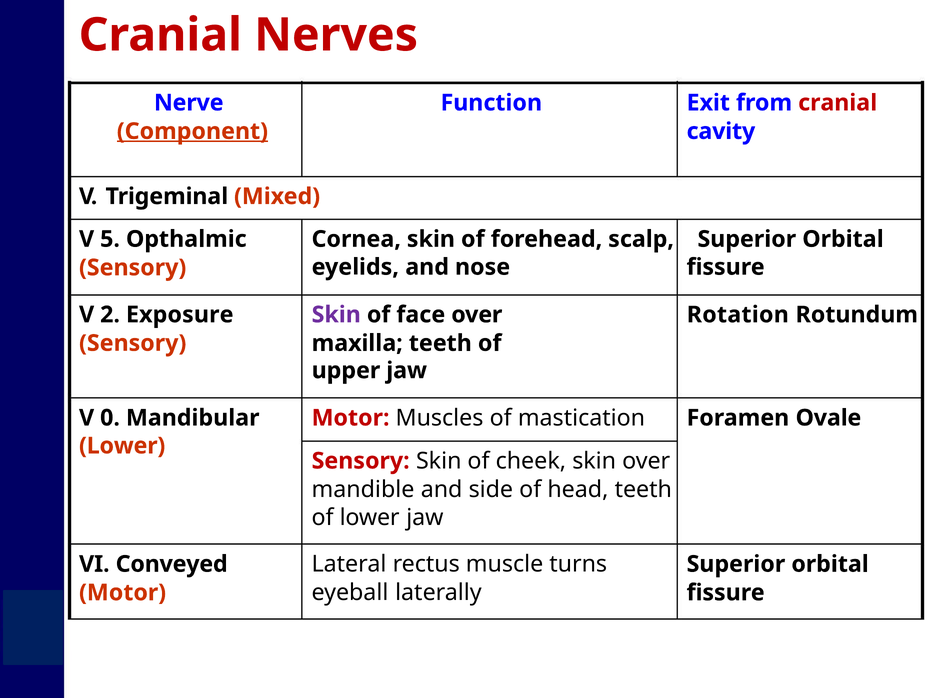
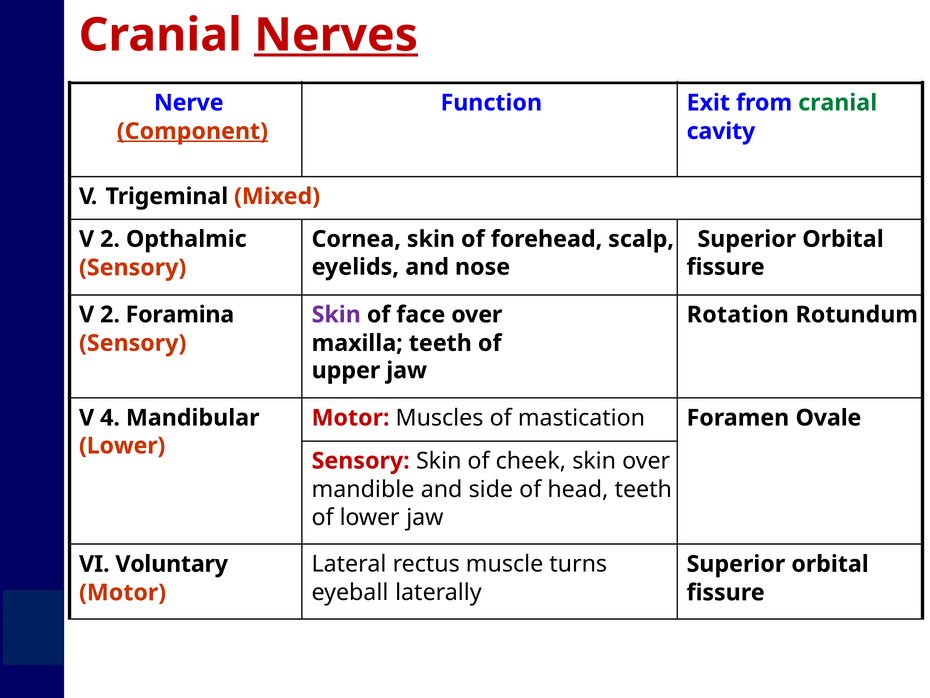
Nerves underline: none -> present (336, 35)
cranial colour: red -> green (838, 103)
5: 5 -> 2 (110, 239)
Exposure: Exposure -> Foramina (180, 314)
0: 0 -> 4 (110, 418)
Conveyed: Conveyed -> Voluntary (172, 564)
